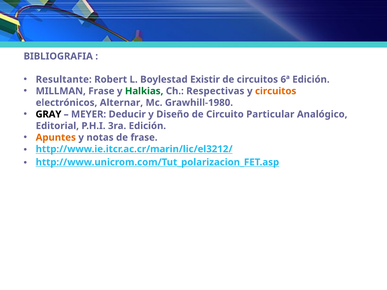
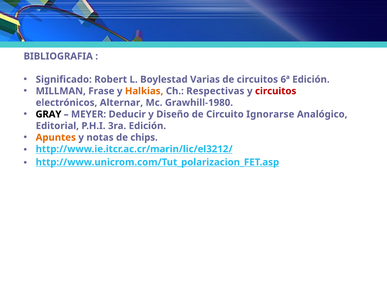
Resultante: Resultante -> Significado (64, 80)
Existir: Existir -> Varias (205, 80)
Halkias colour: green -> orange (144, 91)
circuitos colour: orange -> red (276, 91)
Particular: Particular -> Ignorarse (270, 114)
de frase: frase -> chips (144, 138)
